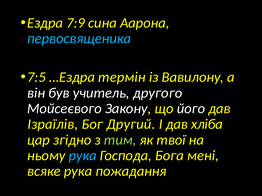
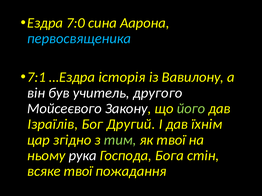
7:9: 7:9 -> 7:0 (76, 23)
7:5: 7:5 -> 7:1 (36, 77)
термін: термін -> історія (122, 77)
його colour: white -> light green (191, 109)
хліба: хліба -> їхнім (207, 124)
рука colour: light blue -> white (83, 156)
мені: мені -> стін (203, 156)
всяке рука: рука -> твої (78, 172)
